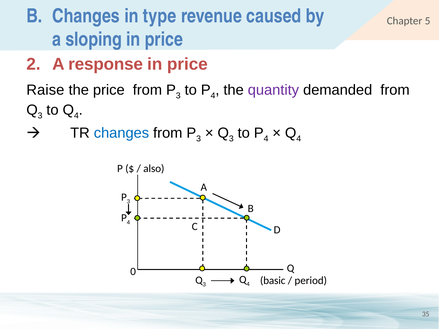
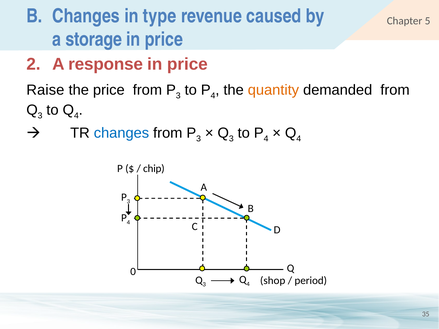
sloping: sloping -> storage (94, 39)
quantity colour: purple -> orange (273, 90)
also: also -> chip (154, 169)
basic: basic -> shop (273, 281)
